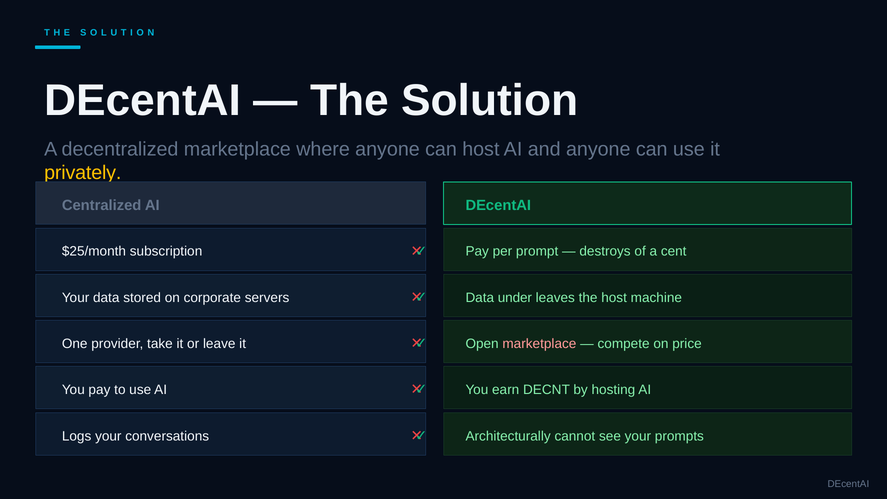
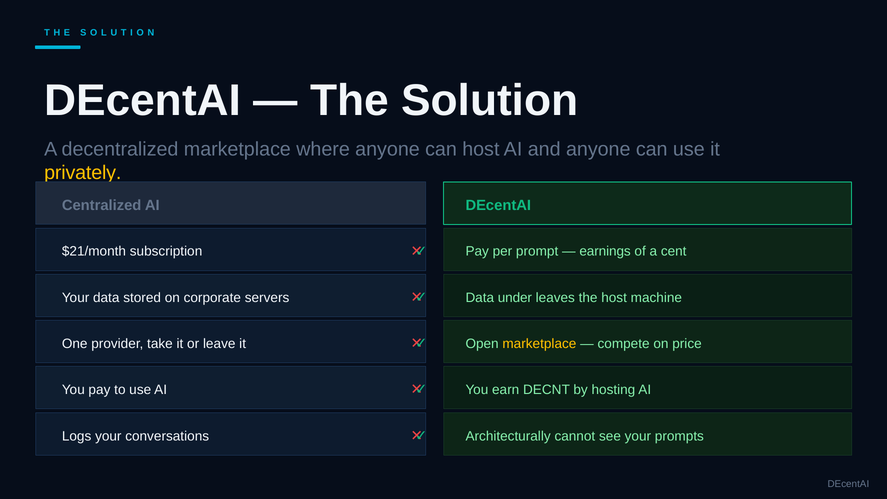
$25/month: $25/month -> $21/month (94, 252)
destroys: destroys -> earnings (605, 252)
marketplace colour: pink -> yellow (539, 344)
